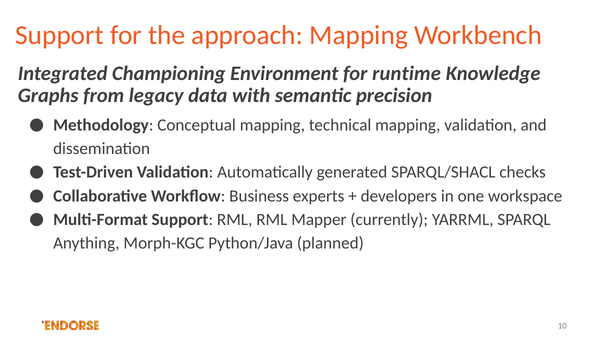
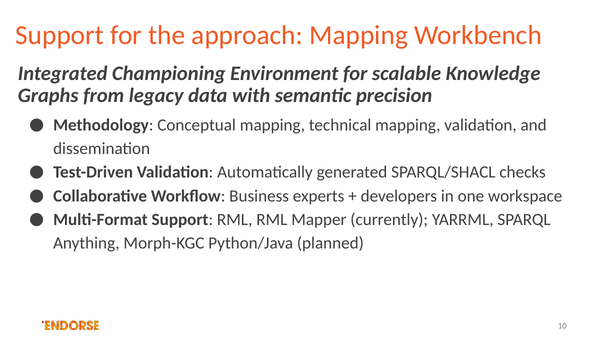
runtime: runtime -> scalable (407, 73)
